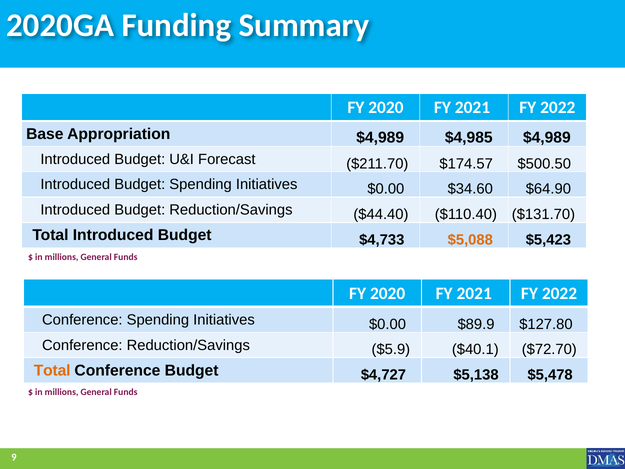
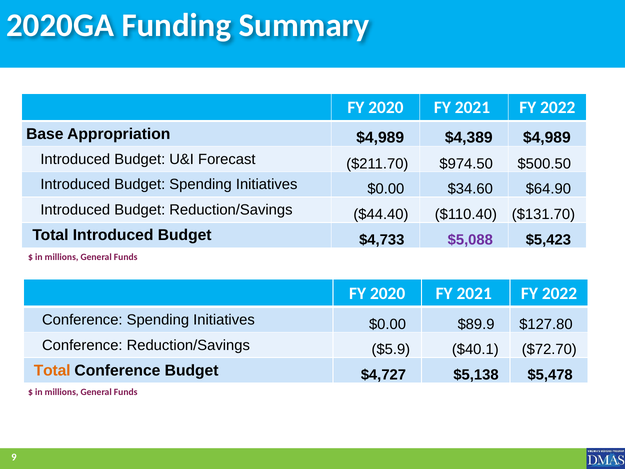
$4,985: $4,985 -> $4,389 (469, 138)
$174.57: $174.57 -> $974.50 (466, 164)
$5,088 colour: orange -> purple (470, 240)
